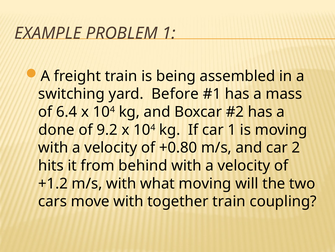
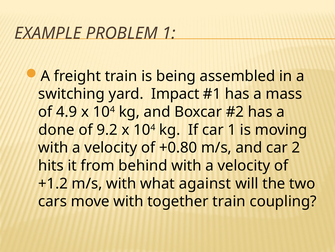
Before: Before -> Impact (175, 94)
6.4: 6.4 -> 4.9 (67, 112)
what moving: moving -> against (205, 183)
